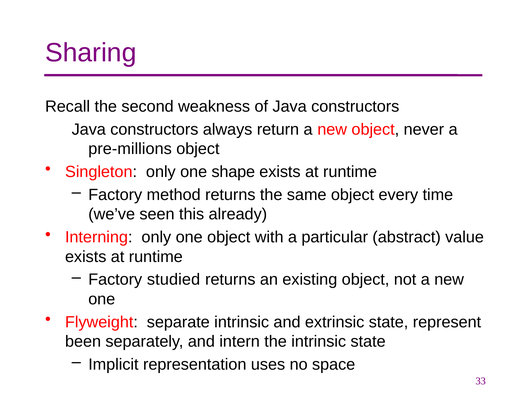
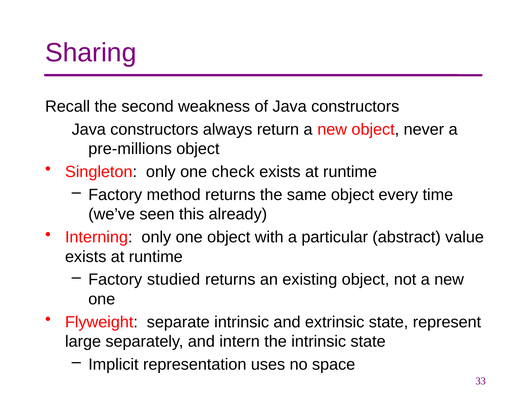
shape: shape -> check (233, 172)
been: been -> large (83, 342)
